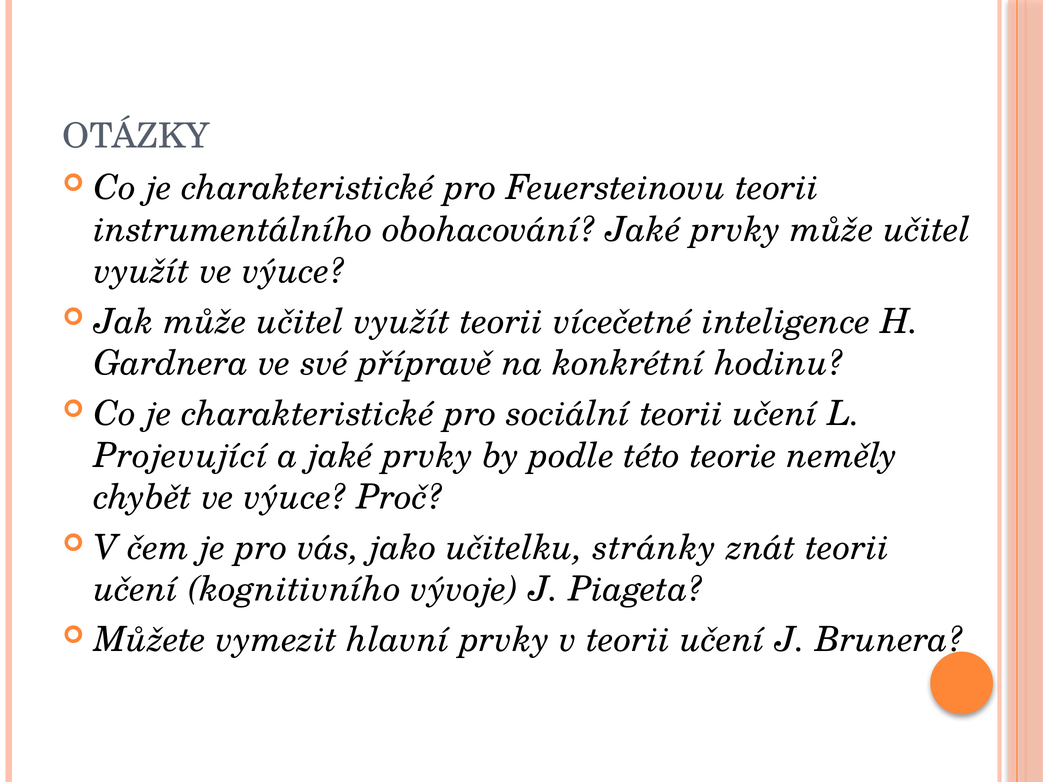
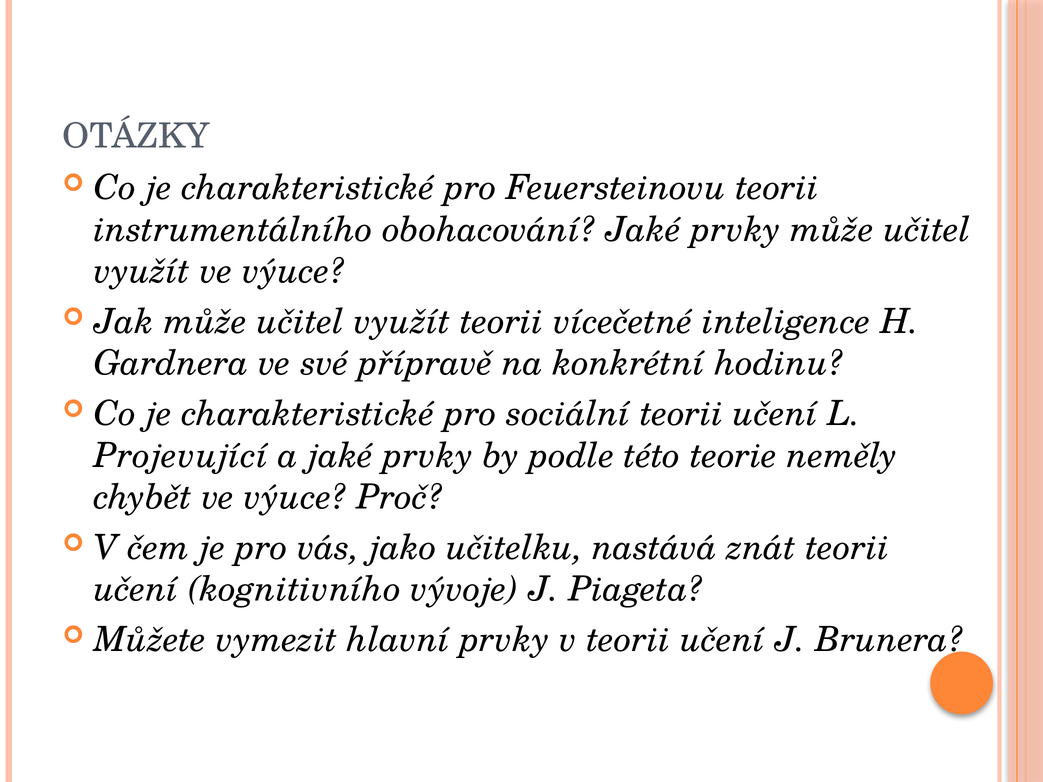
stránky: stránky -> nastává (655, 548)
